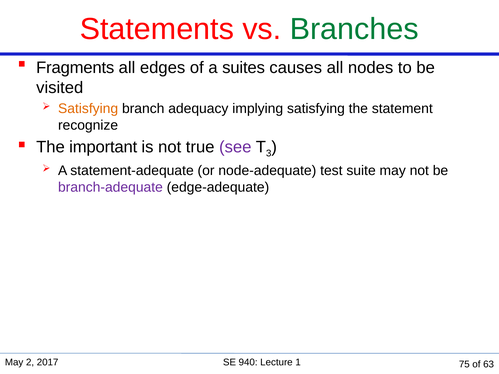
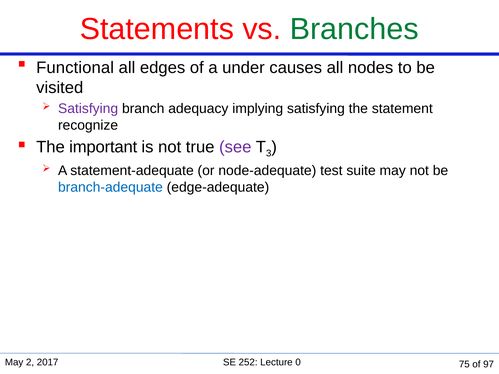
Fragments: Fragments -> Functional (75, 68)
suites: suites -> under (243, 68)
Satisfying colour: orange -> purple (88, 109)
branch-adequate colour: purple -> blue (110, 187)
940: 940 -> 252 (248, 362)
1: 1 -> 0 (298, 362)
63: 63 -> 97 (489, 365)
